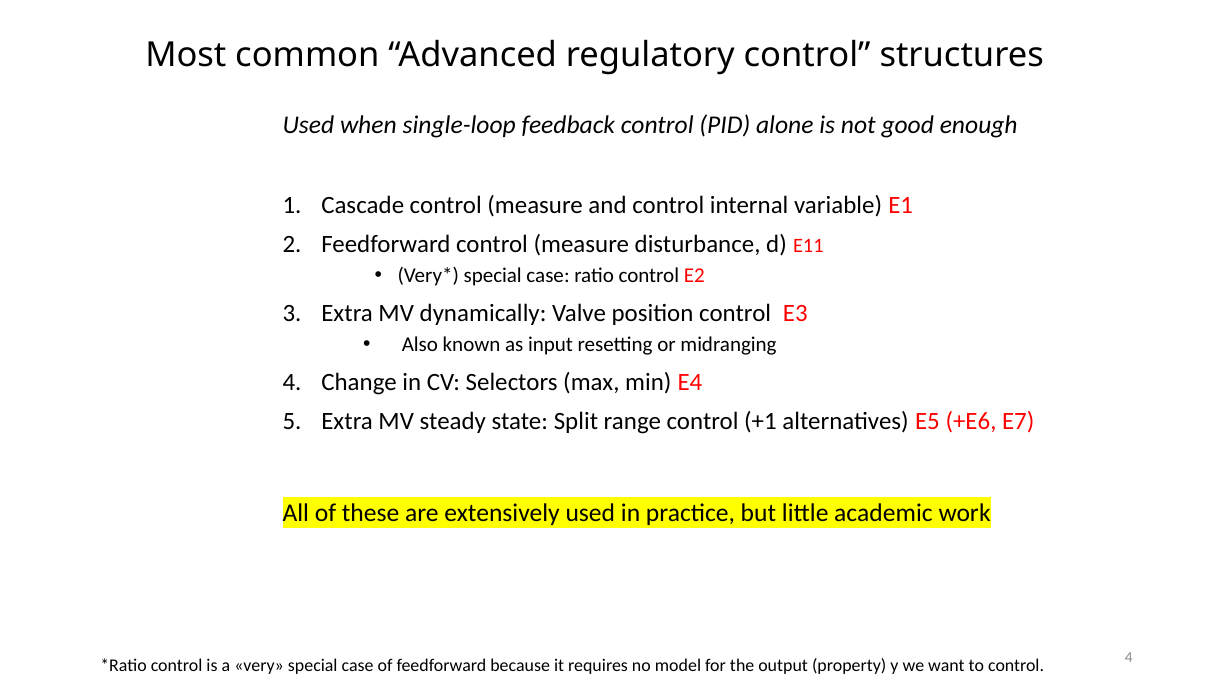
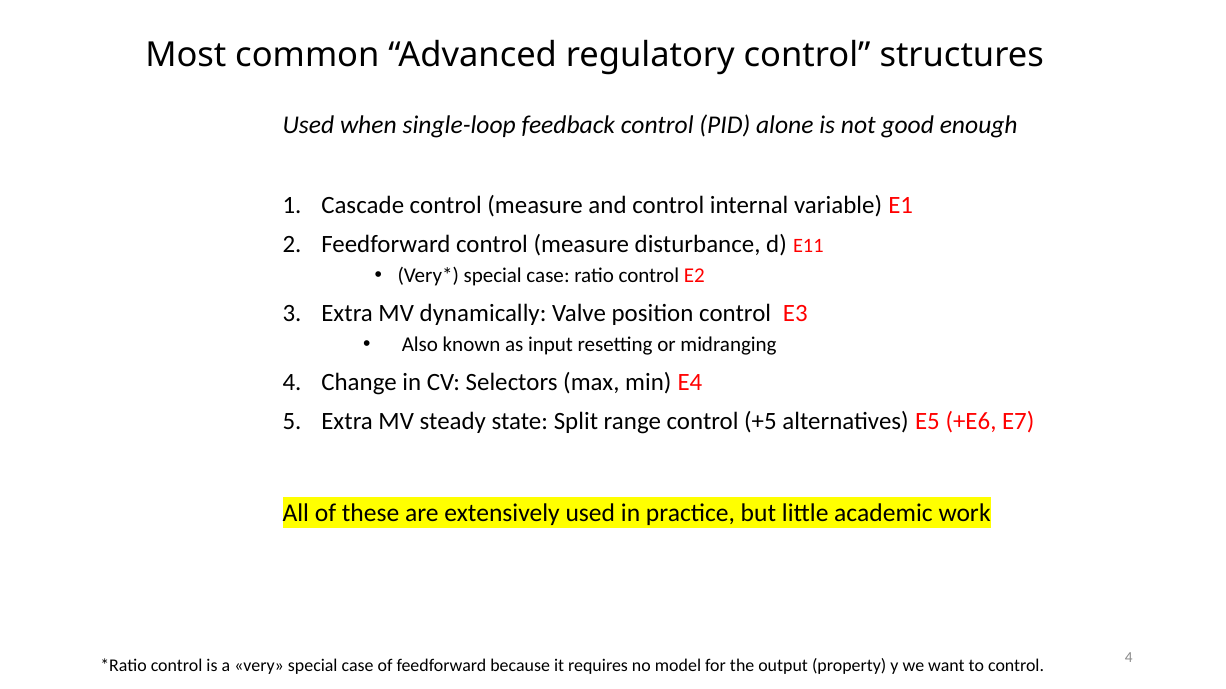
+1: +1 -> +5 (760, 422)
